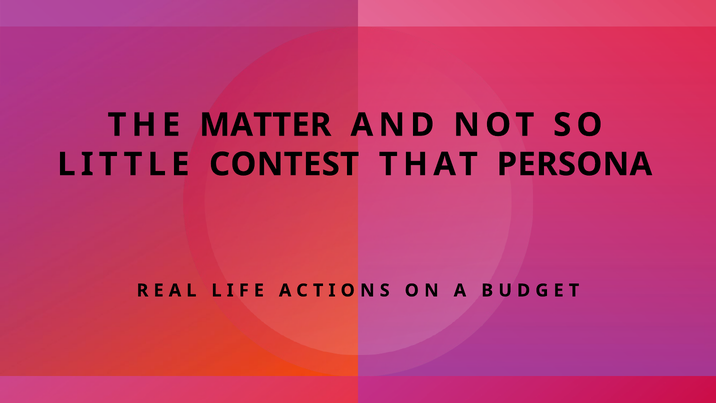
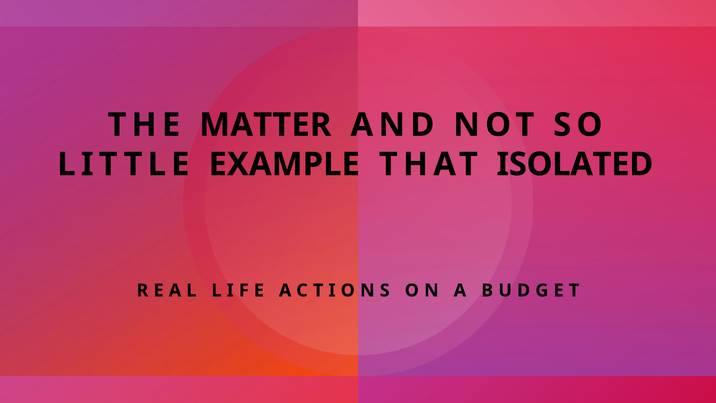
CONTEST: CONTEST -> EXAMPLE (284, 164)
PERSONA: PERSONA -> ISOLATED (575, 164)
